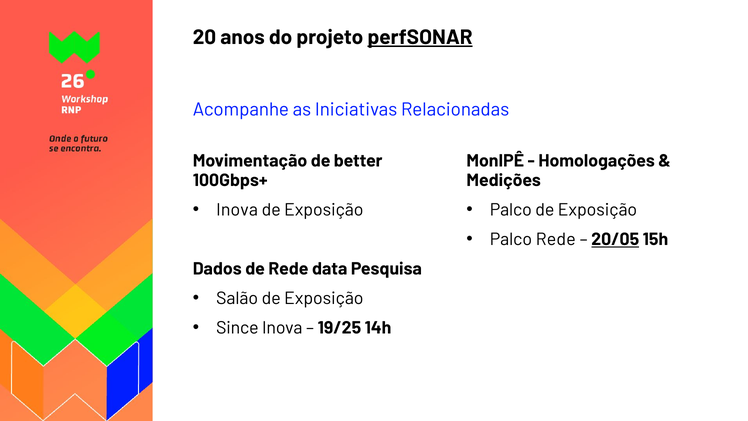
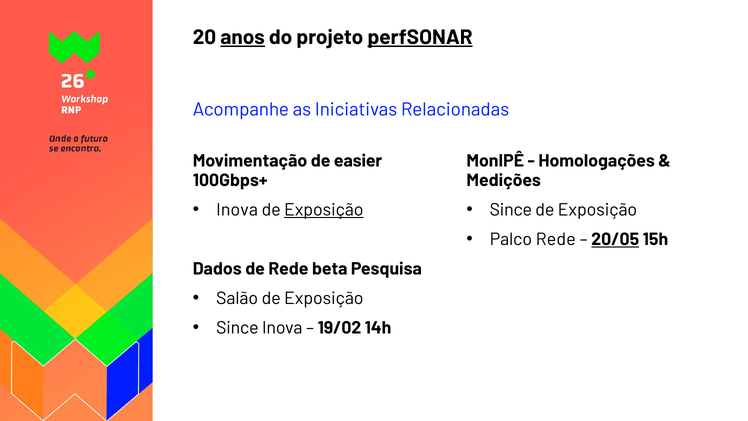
anos underline: none -> present (243, 37)
better: better -> easier (358, 161)
Exposição underline: none -> present (324, 210)
Palco: Palco -> Since (511, 210)
data: data -> beta (330, 269)
19/25: 19/25 -> 19/02 (339, 328)
